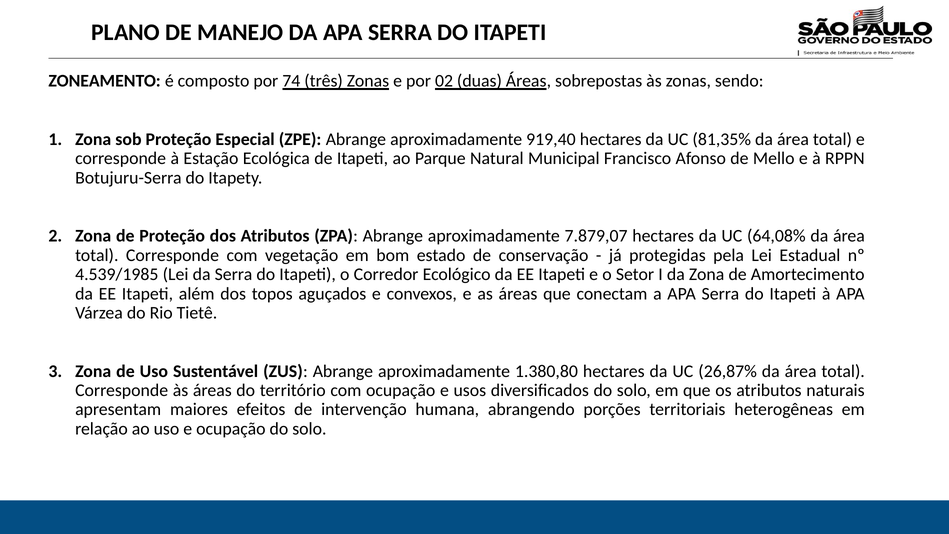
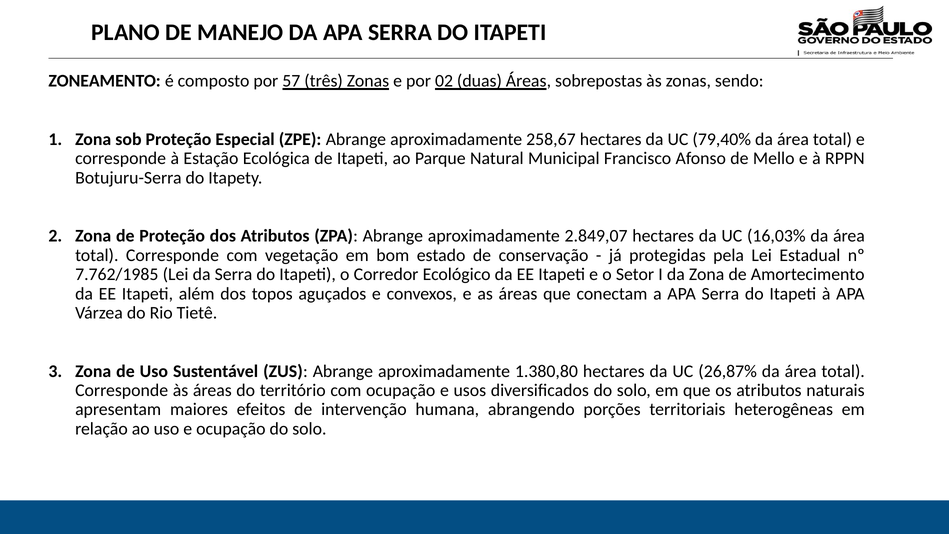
74: 74 -> 57 (291, 81)
919,40: 919,40 -> 258,67 (551, 139)
81,35%: 81,35% -> 79,40% (722, 139)
7.879,07: 7.879,07 -> 2.849,07 (596, 236)
64,08%: 64,08% -> 16,03% (776, 236)
4.539/1985: 4.539/1985 -> 7.762/1985 (117, 274)
